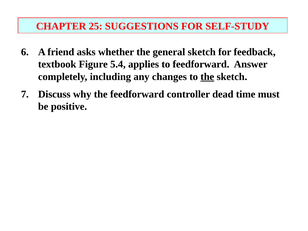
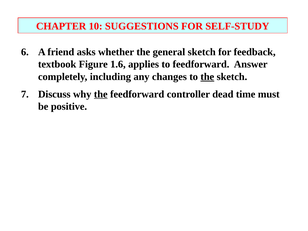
25: 25 -> 10 (96, 26)
5.4: 5.4 -> 1.6 (118, 64)
the underline: none -> present (101, 94)
